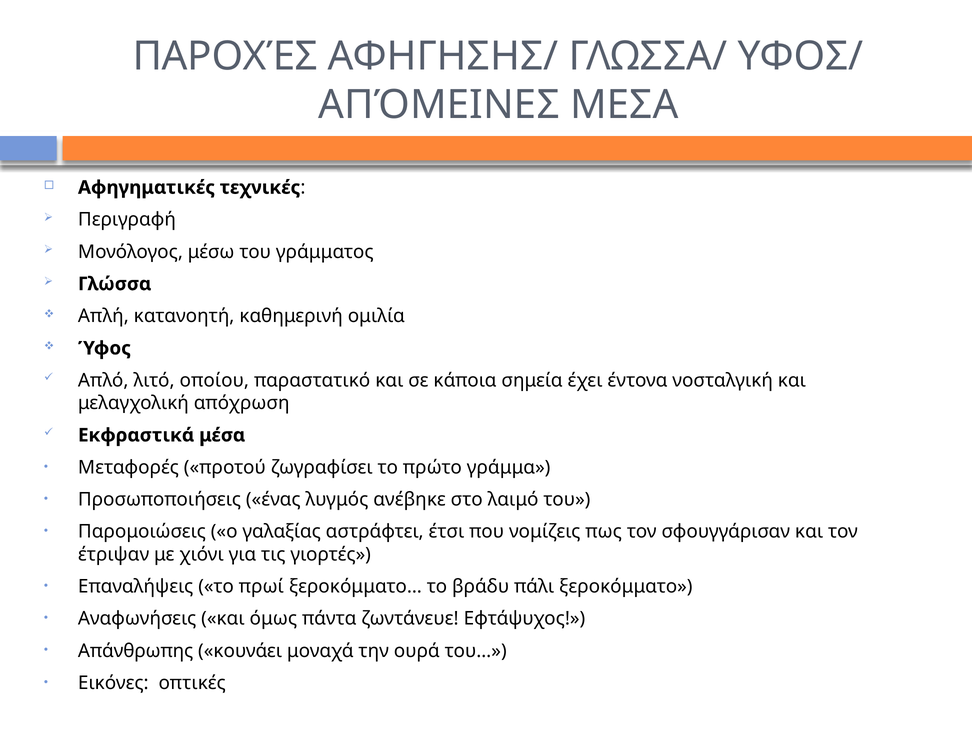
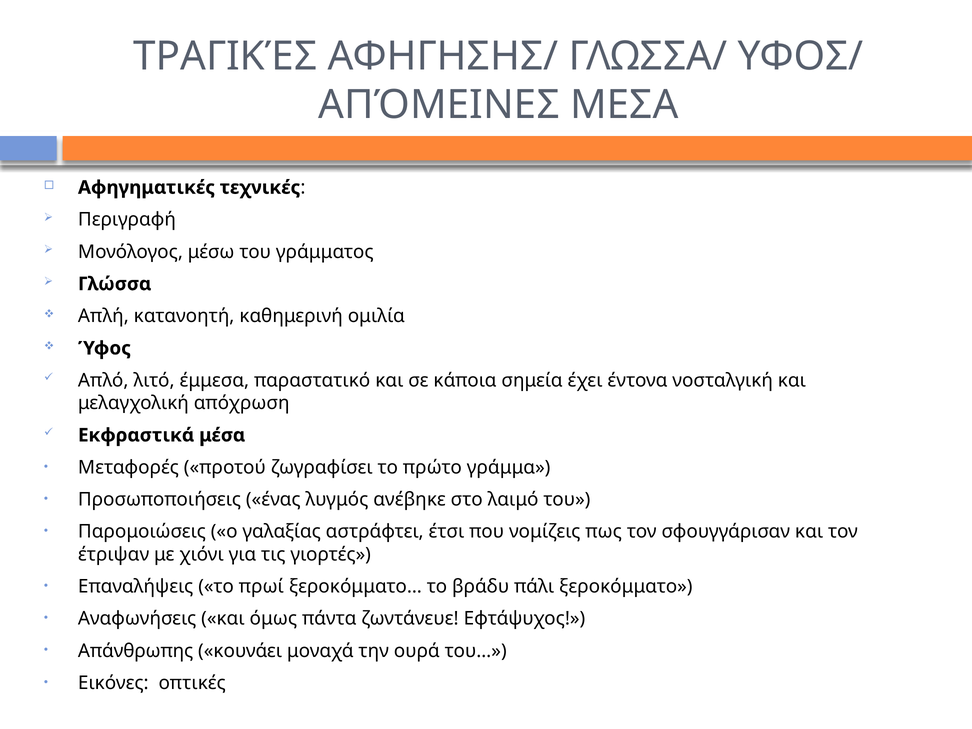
ΠΑΡΟΧΈΣ: ΠΑΡΟΧΈΣ -> ΤΡΑΓΙΚΈΣ (225, 56)
οποίου: οποίου -> έμμεσα (214, 380)
